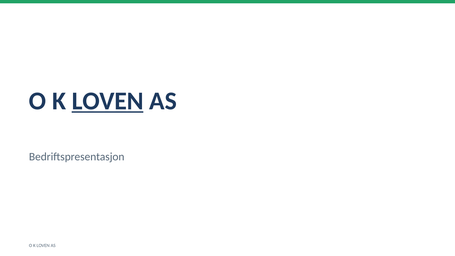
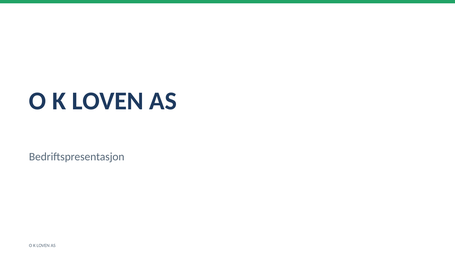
LOVEN underline: present -> none (108, 101)
